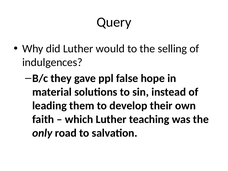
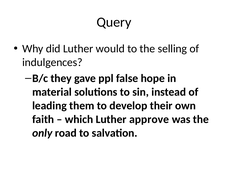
teaching: teaching -> approve (149, 119)
